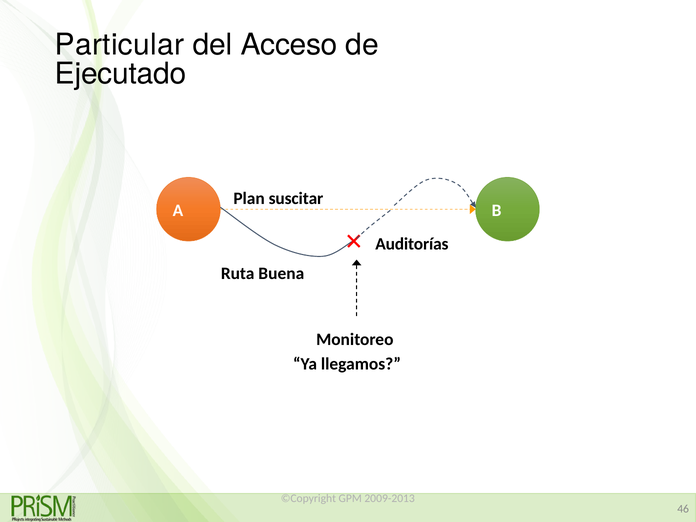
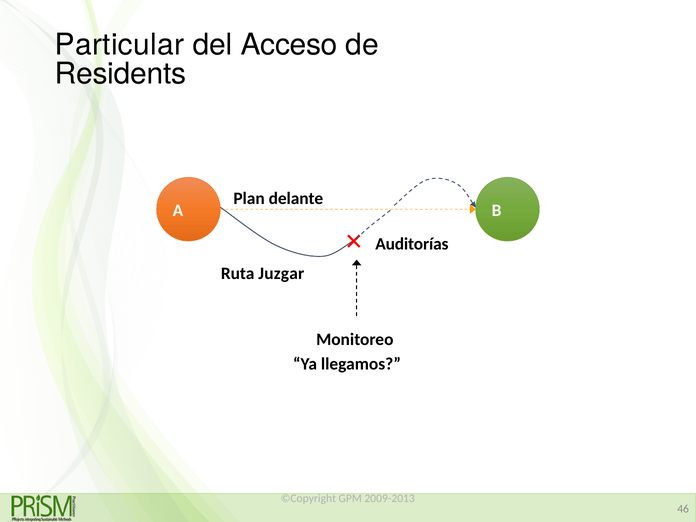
Ejecutado: Ejecutado -> Residents (121, 74)
suscitar: suscitar -> delante (296, 198)
Buena: Buena -> Juzgar (281, 274)
